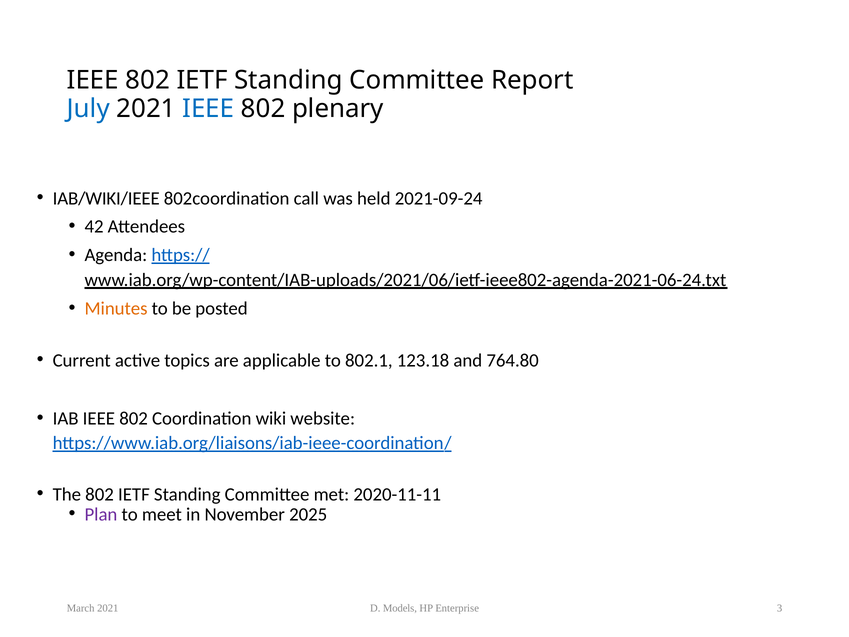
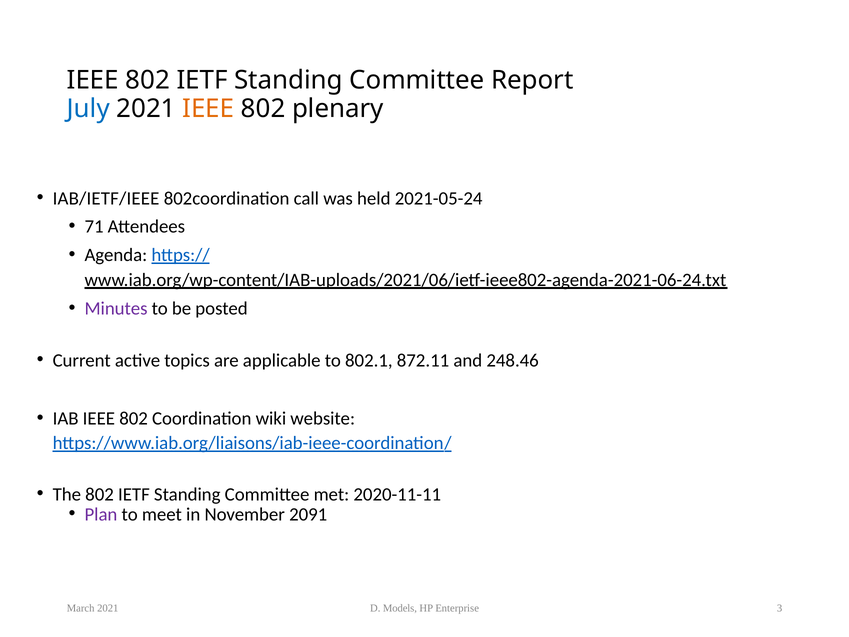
IEEE colour: blue -> orange (208, 108)
IAB/WIKI/IEEE: IAB/WIKI/IEEE -> IAB/IETF/IEEE (106, 199)
2021-09-24: 2021-09-24 -> 2021-05-24 (439, 199)
42: 42 -> 71 (94, 226)
Minutes colour: orange -> purple (116, 309)
123.18: 123.18 -> 872.11 (423, 360)
764.80: 764.80 -> 248.46 (513, 360)
2025: 2025 -> 2091 (308, 514)
